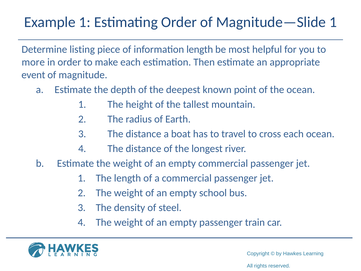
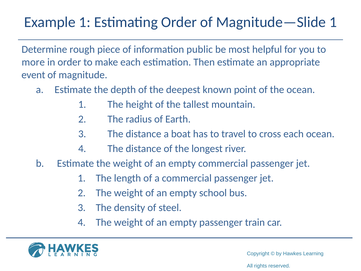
listing: listing -> rough (82, 49)
information length: length -> public (200, 49)
